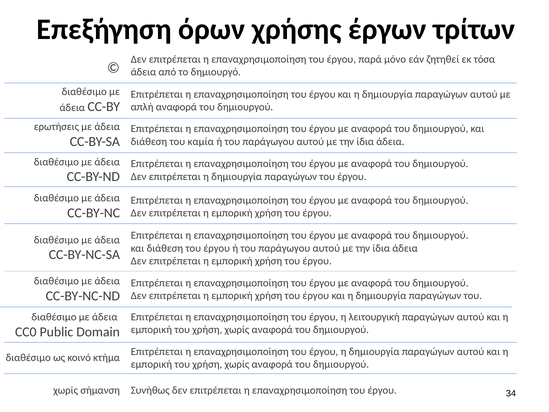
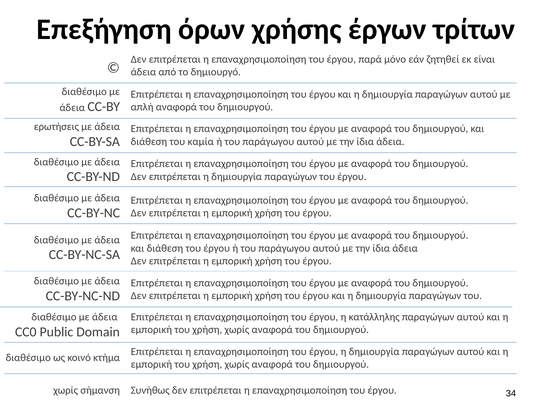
τόσα: τόσα -> είναι (484, 59)
λειτουργική: λειτουργική -> κατάλληλης (374, 317)
